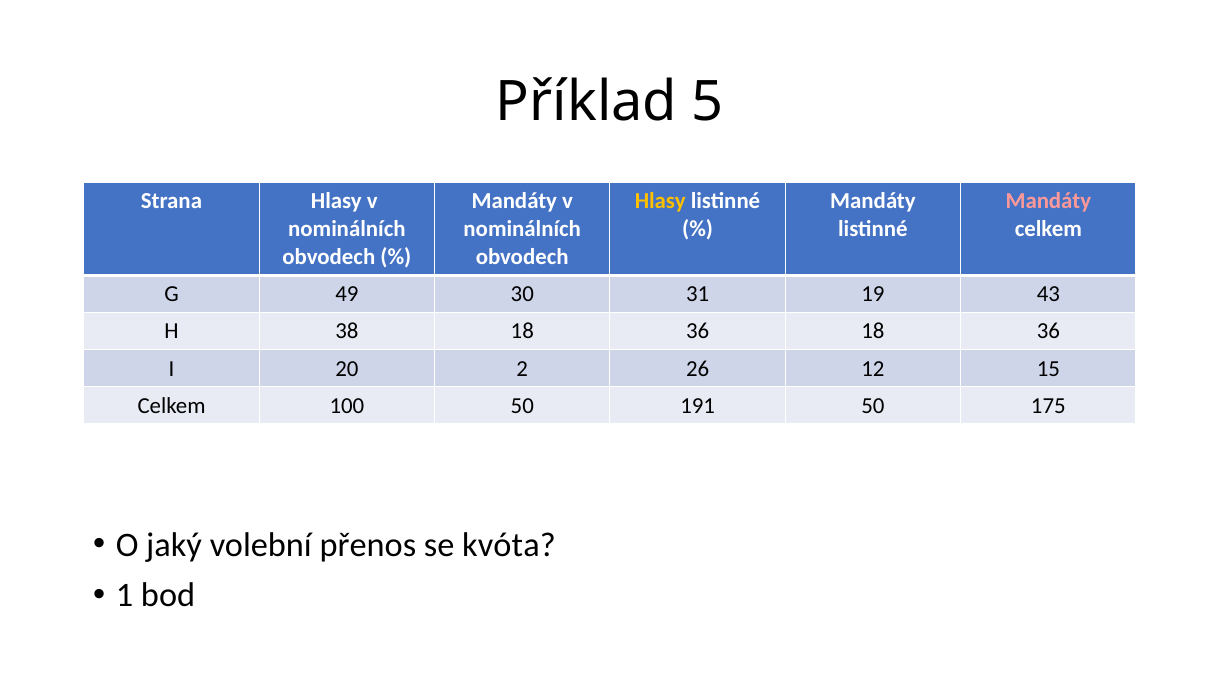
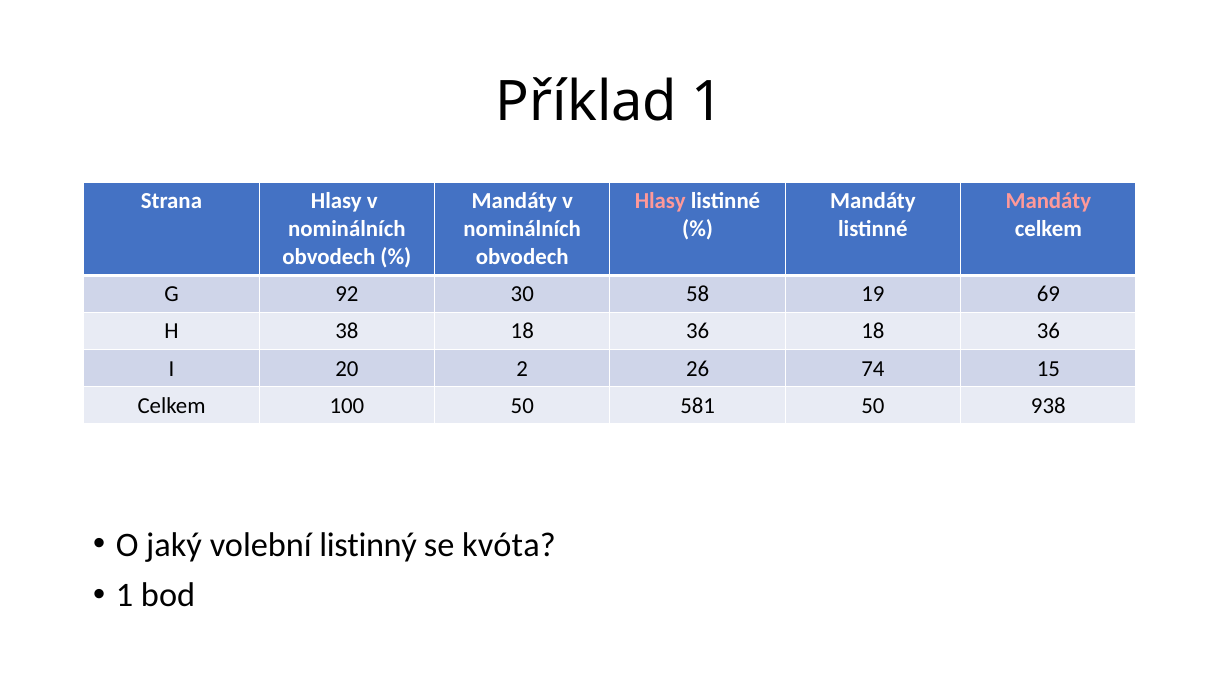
Příklad 5: 5 -> 1 (708, 102)
Hlasy colour: yellow -> pink (660, 201)
49: 49 -> 92 (347, 294)
31: 31 -> 58 (698, 294)
43: 43 -> 69 (1048, 294)
12: 12 -> 74 (873, 369)
191: 191 -> 581 (698, 406)
175: 175 -> 938 (1048, 406)
přenos: přenos -> listinný (368, 545)
